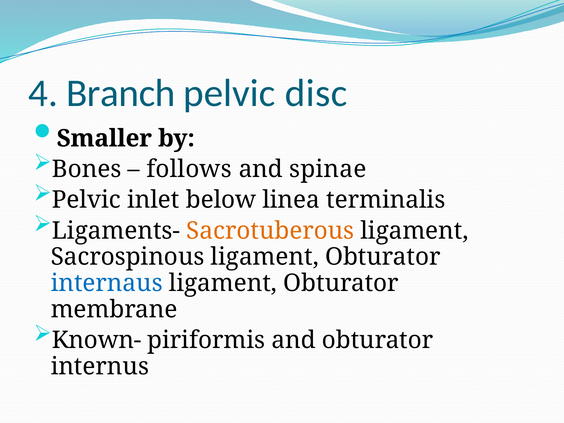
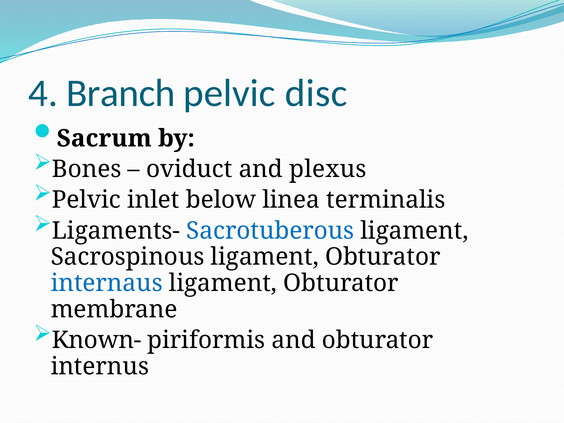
Smaller: Smaller -> Sacrum (104, 138)
follows: follows -> oviduct (189, 169)
spinae: spinae -> plexus (328, 169)
Sacrotuberous colour: orange -> blue (270, 231)
